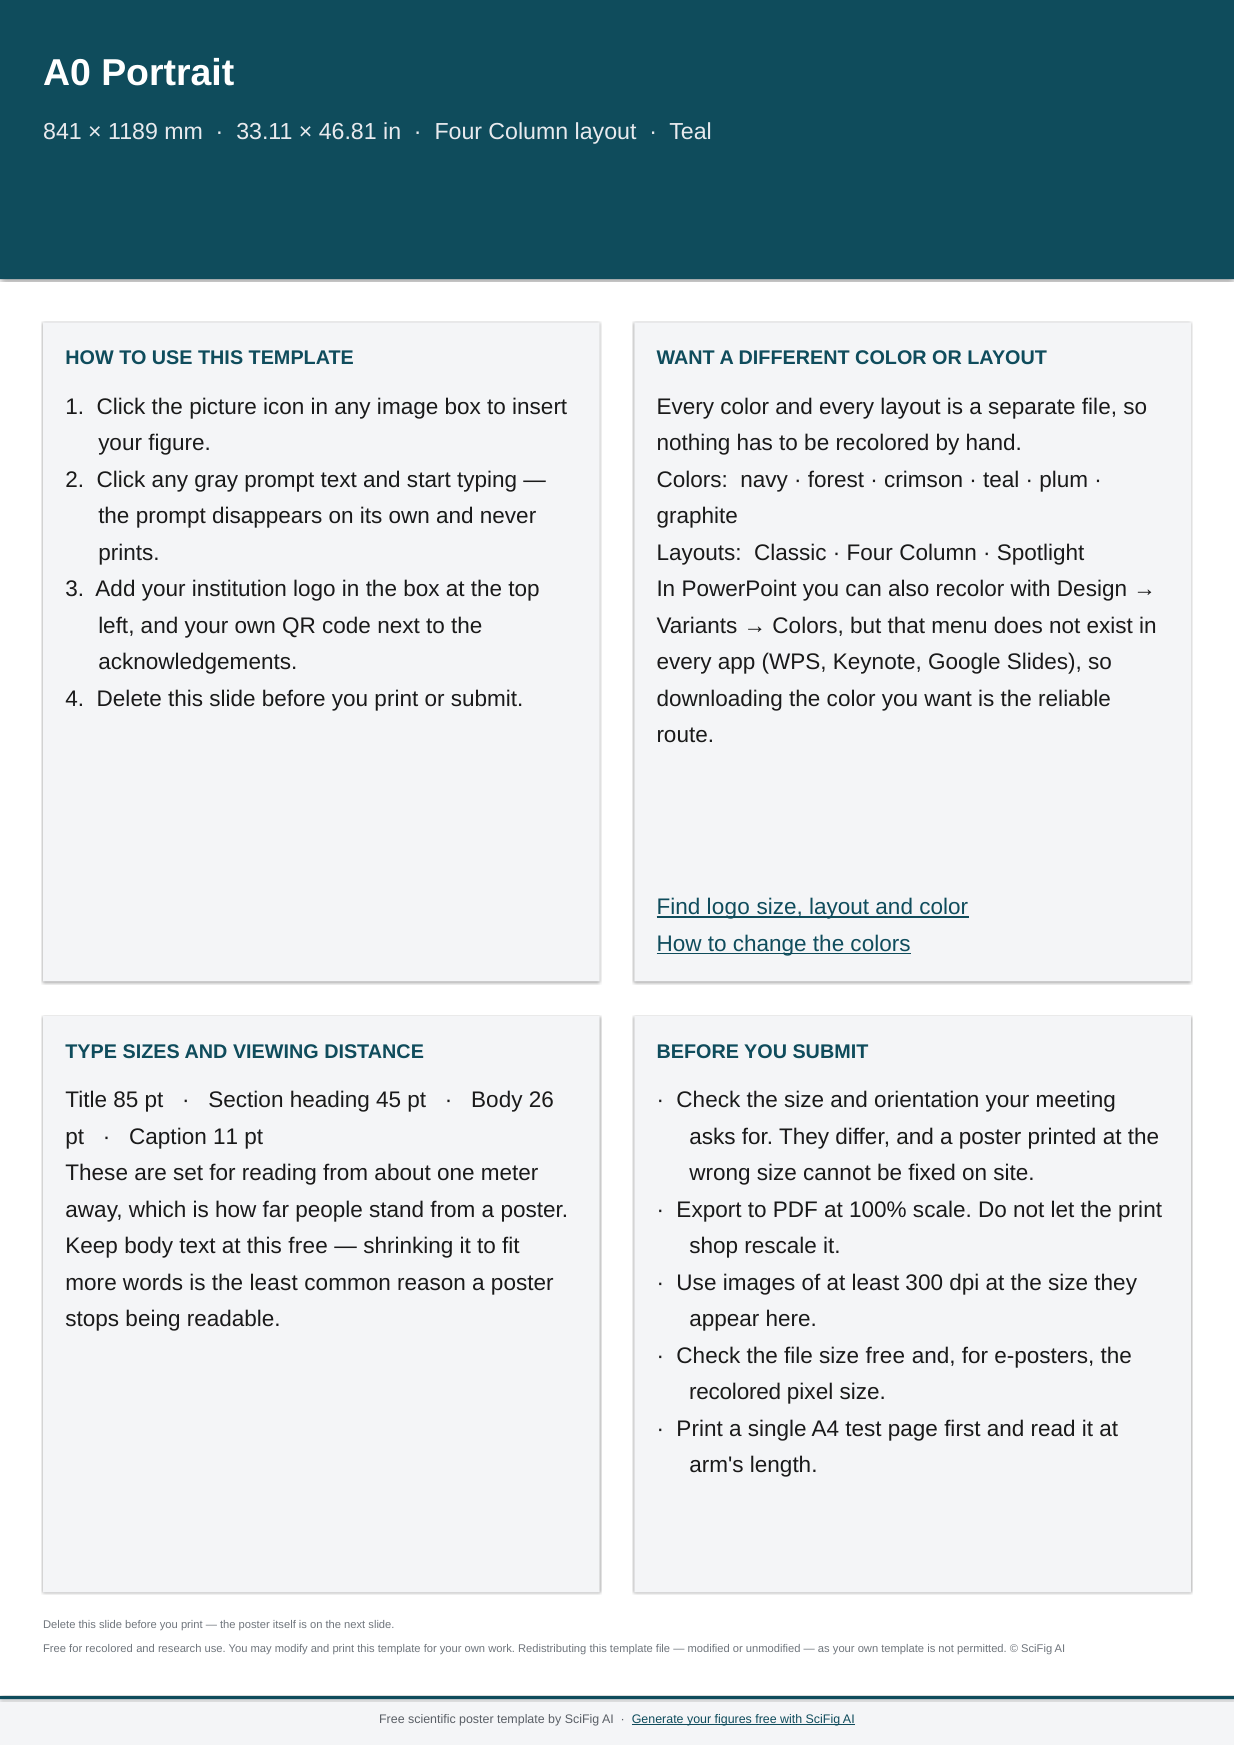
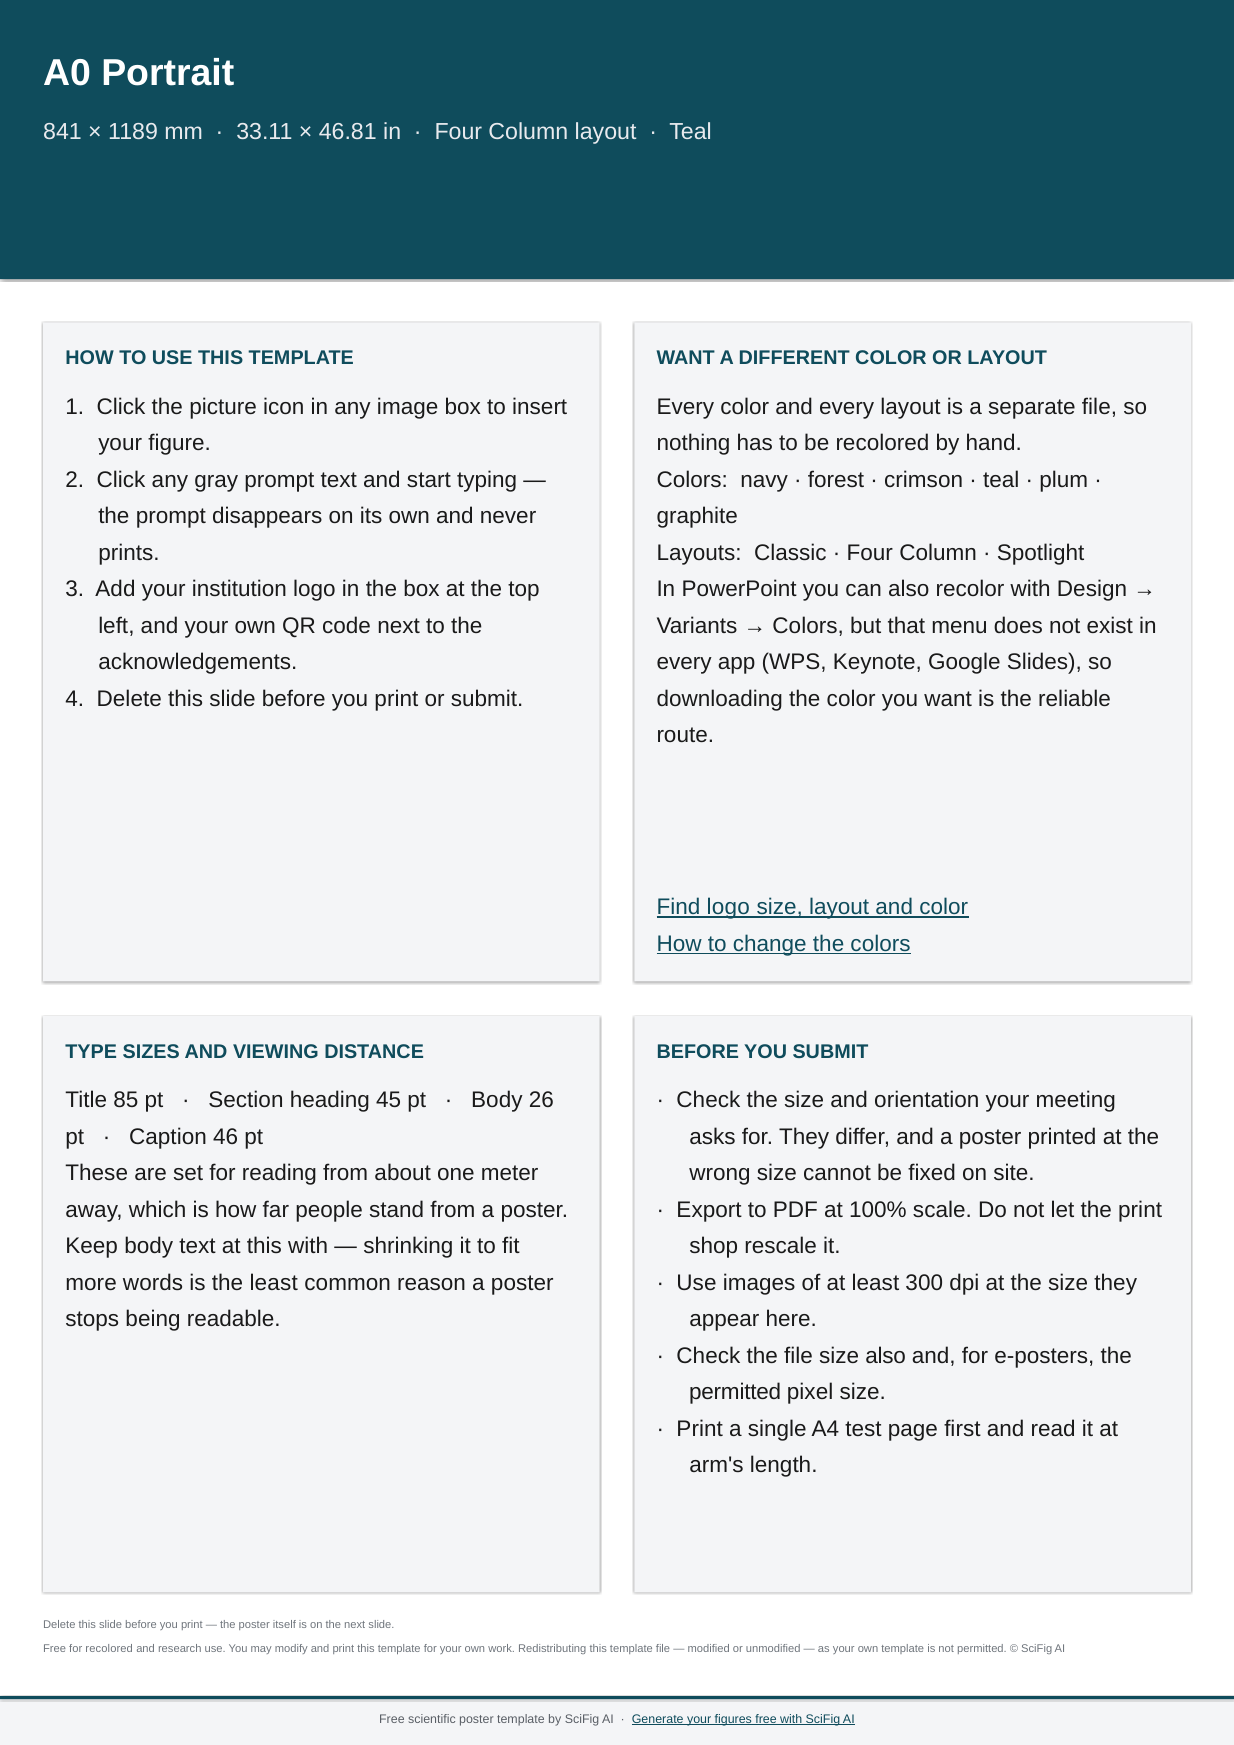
11: 11 -> 46 (226, 1137)
this free: free -> with (308, 1246)
size free: free -> also (886, 1356)
recolored: recolored -> permitted (735, 1392)
